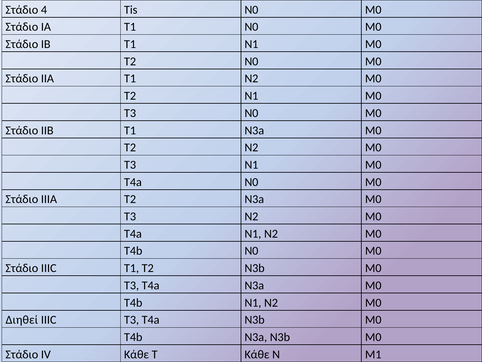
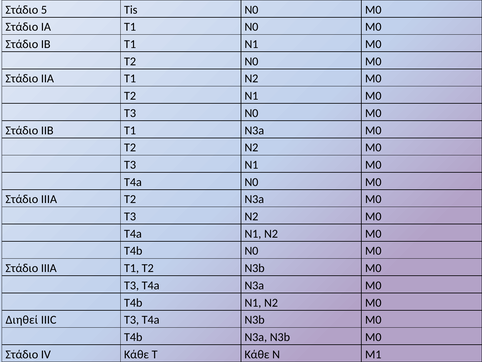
4: 4 -> 5 (44, 10)
IIIC: IIIC -> ΙΙΙΑ (49, 268)
